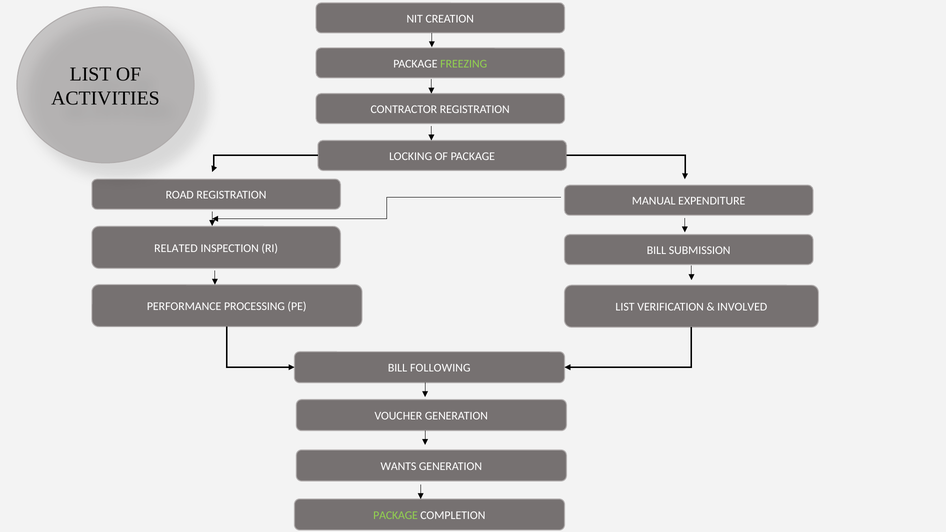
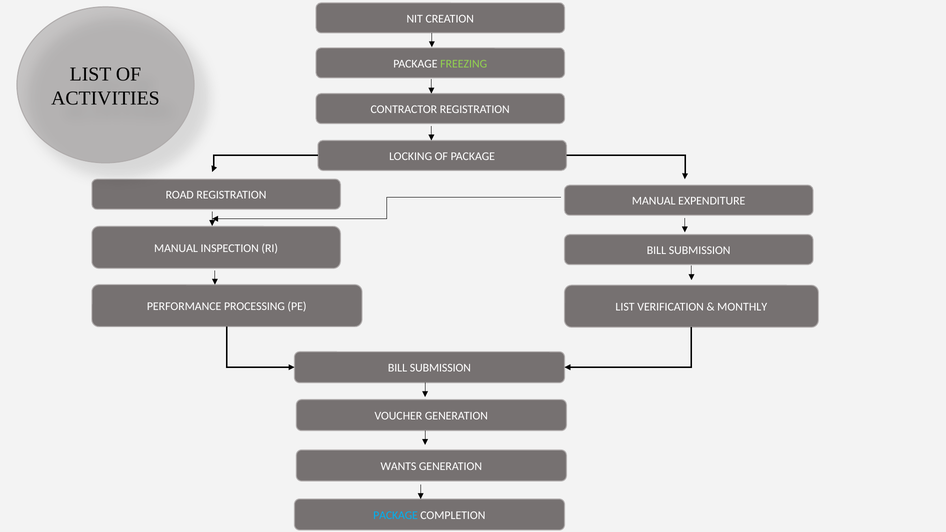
RELATED: RELATED -> MANUAL (176, 248)
INVOLVED: INVOLVED -> MONTHLY (742, 307)
FOLLOWING: FOLLOWING -> SUBMISSION (440, 368)
PACKAGE colour: light green -> light blue (396, 515)
